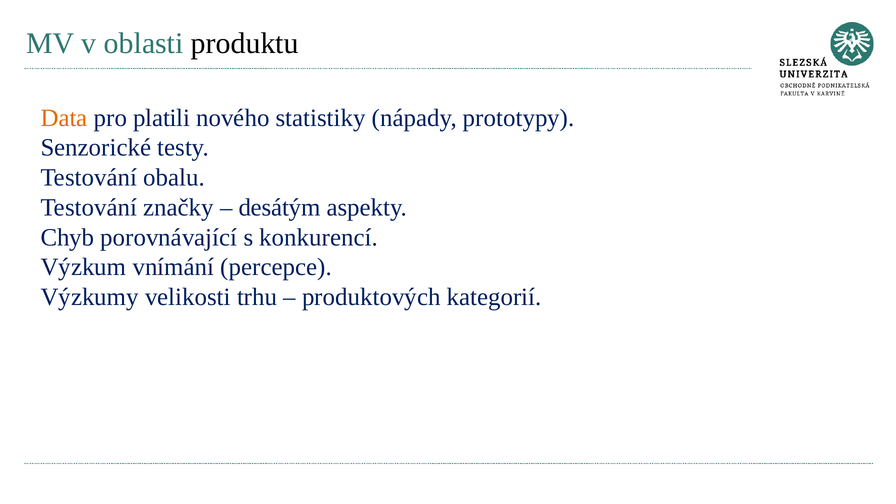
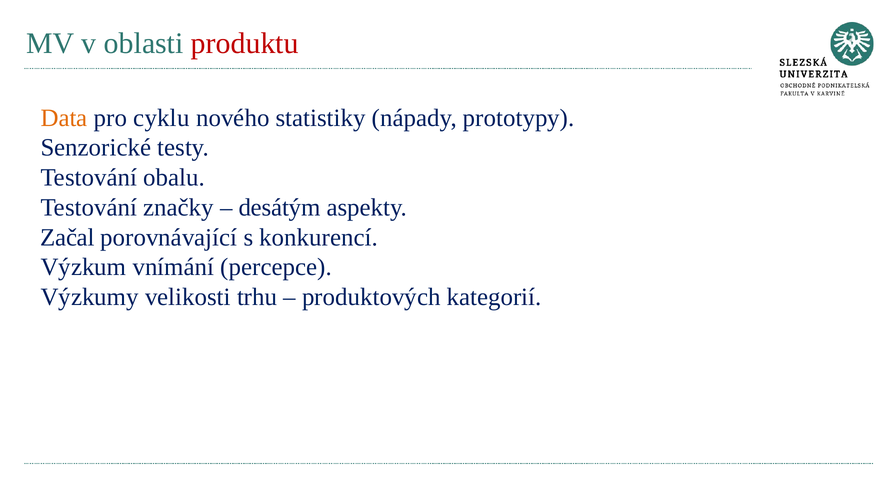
produktu colour: black -> red (245, 44)
platili: platili -> cyklu (161, 118)
Chyb: Chyb -> Začal (67, 237)
